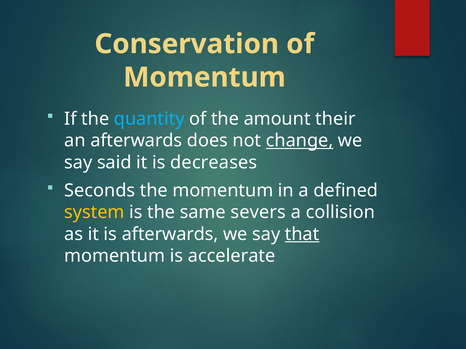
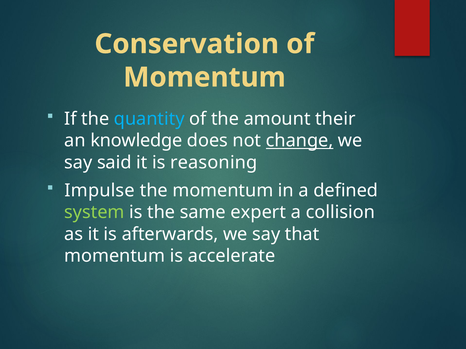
an afterwards: afterwards -> knowledge (136, 141)
decreases: decreases -> reasoning (214, 163)
Seconds: Seconds -> Impulse (100, 191)
system colour: yellow -> light green (94, 213)
severs: severs -> expert (258, 213)
that underline: present -> none (302, 234)
